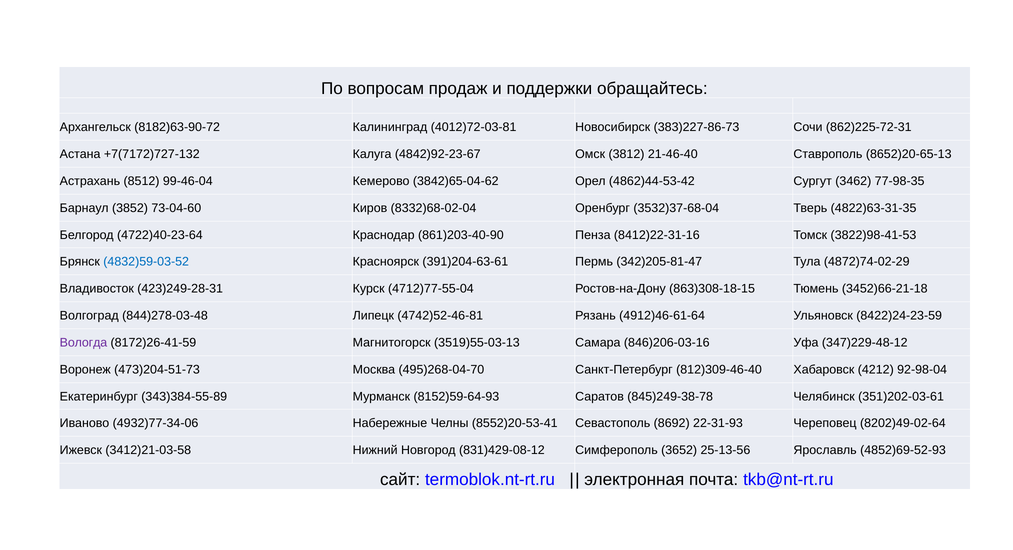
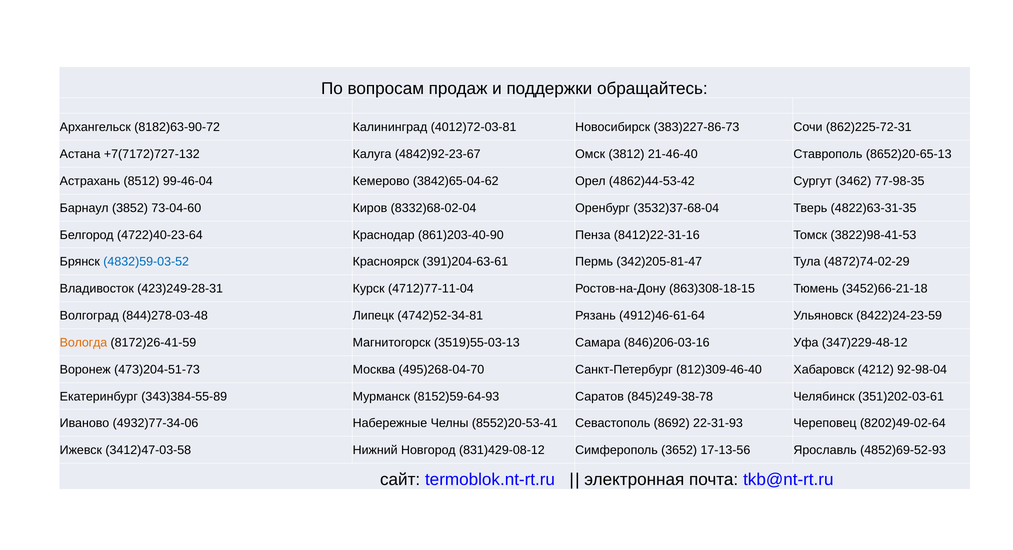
4712)77-55-04: 4712)77-55-04 -> 4712)77-11-04 (431, 289)
4742)52-46-81: 4742)52-46-81 -> 4742)52-34-81 (440, 316)
Вологда colour: purple -> orange (83, 343)
3412)21-03-58: 3412)21-03-58 -> 3412)47-03-58 (148, 451)
25-13-56: 25-13-56 -> 17-13-56 (725, 451)
